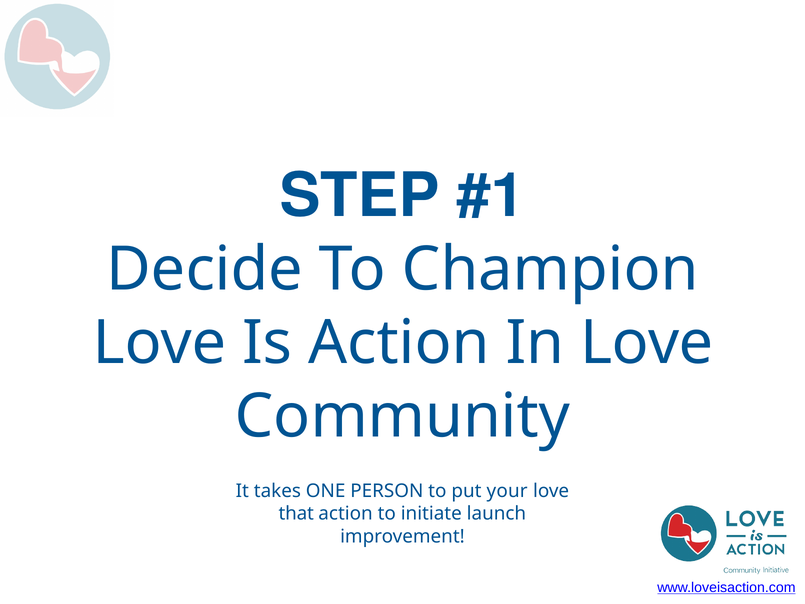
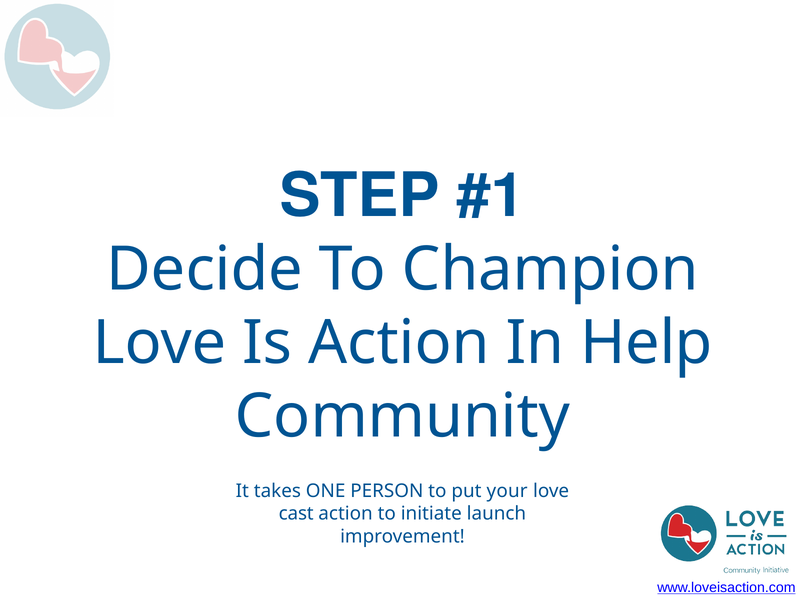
In Love: Love -> Help (646, 343)
that: that -> cast (296, 514)
